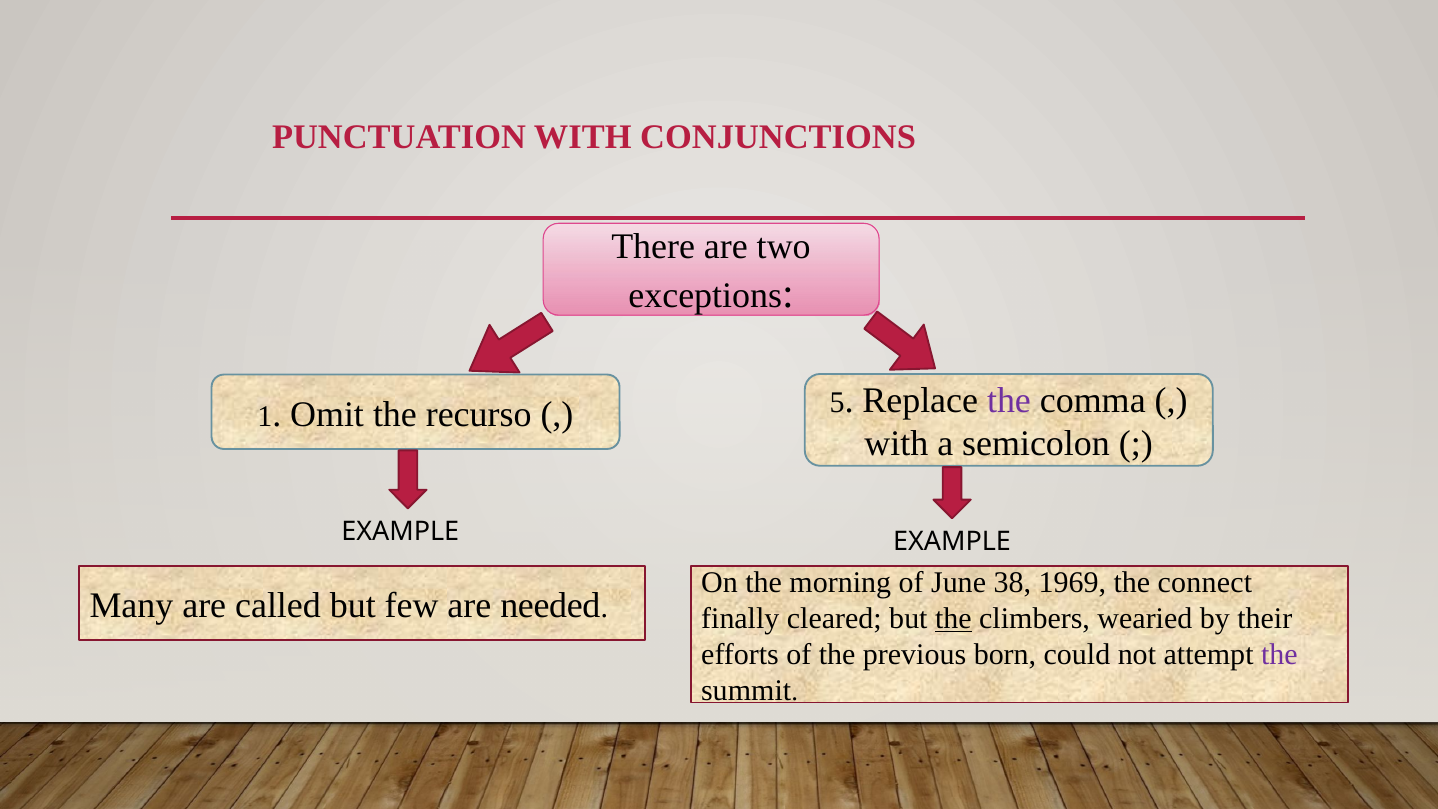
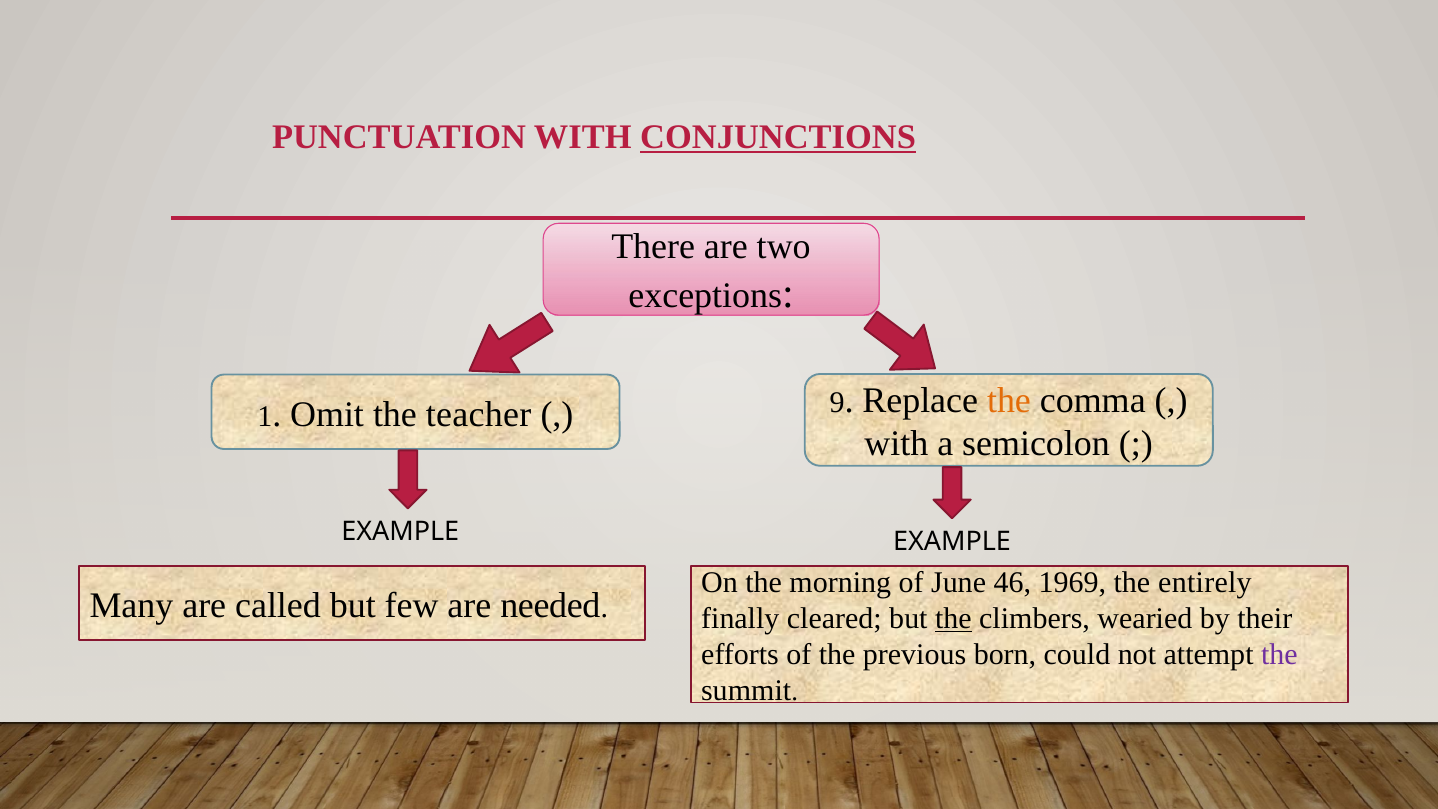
CONJUNCTIONS underline: none -> present (778, 137)
recurso: recurso -> teacher (479, 414)
5: 5 -> 9 (837, 403)
the colour: purple -> orange (1009, 401)
38: 38 -> 46 (1012, 583)
connect: connect -> entirely (1205, 583)
